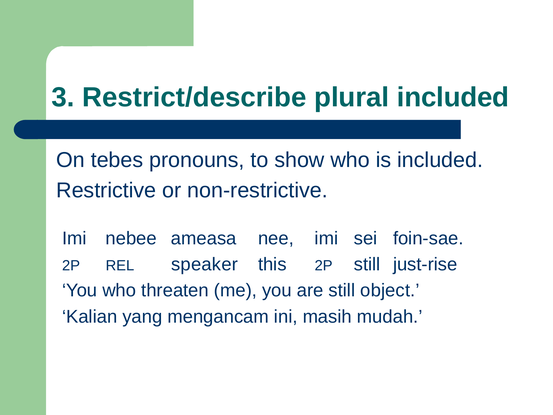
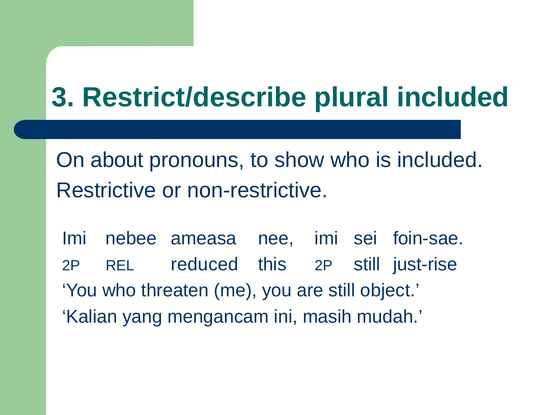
tebes: tebes -> about (117, 160)
speaker: speaker -> reduced (205, 264)
